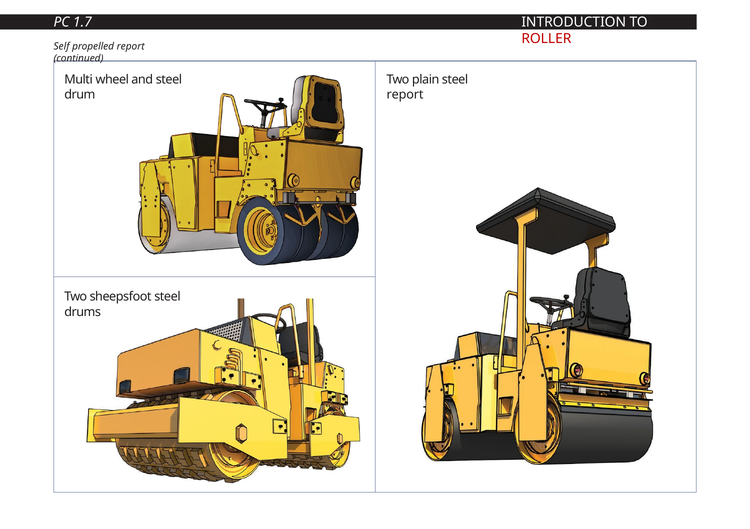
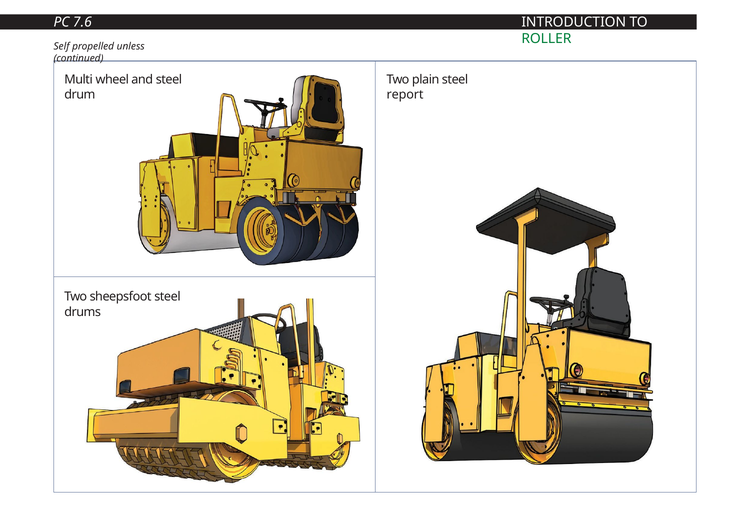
1.7: 1.7 -> 7.6 (82, 22)
ROLLER colour: red -> green (546, 39)
propelled report: report -> unless (131, 47)
